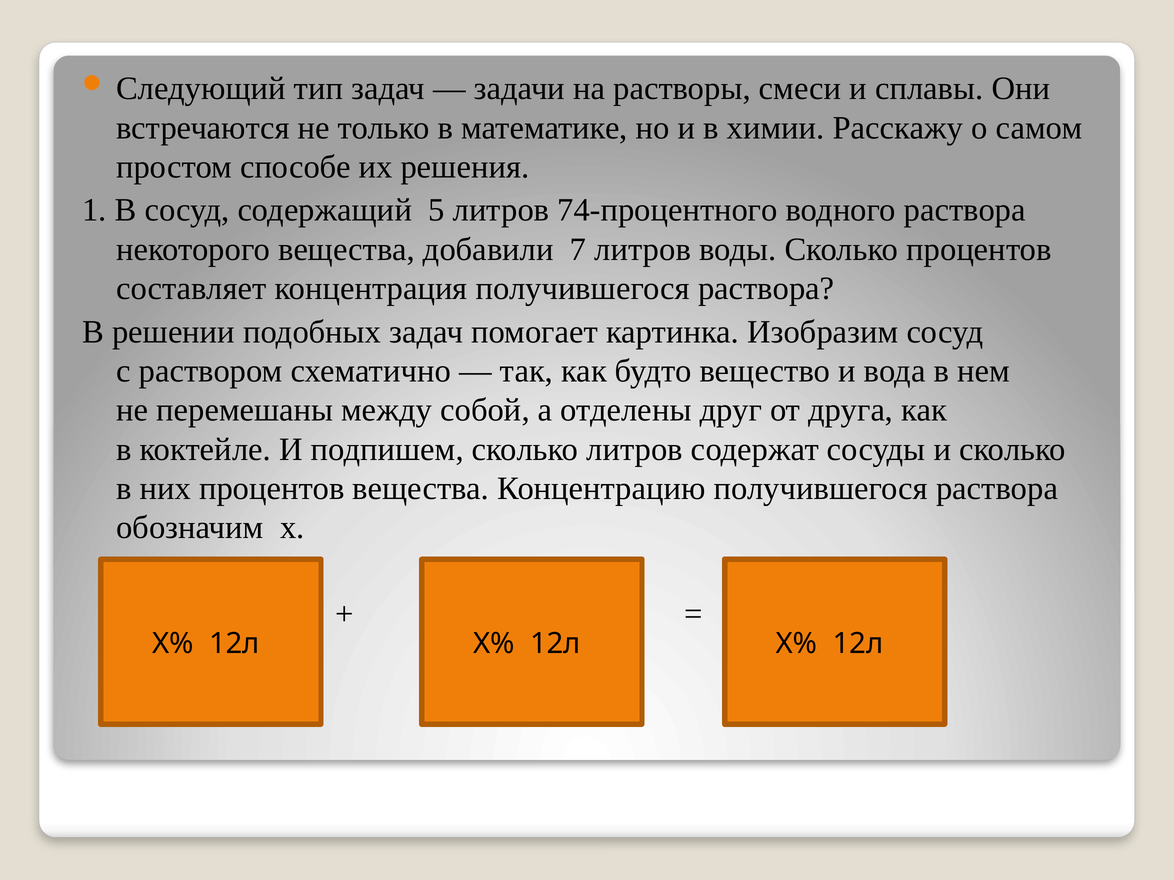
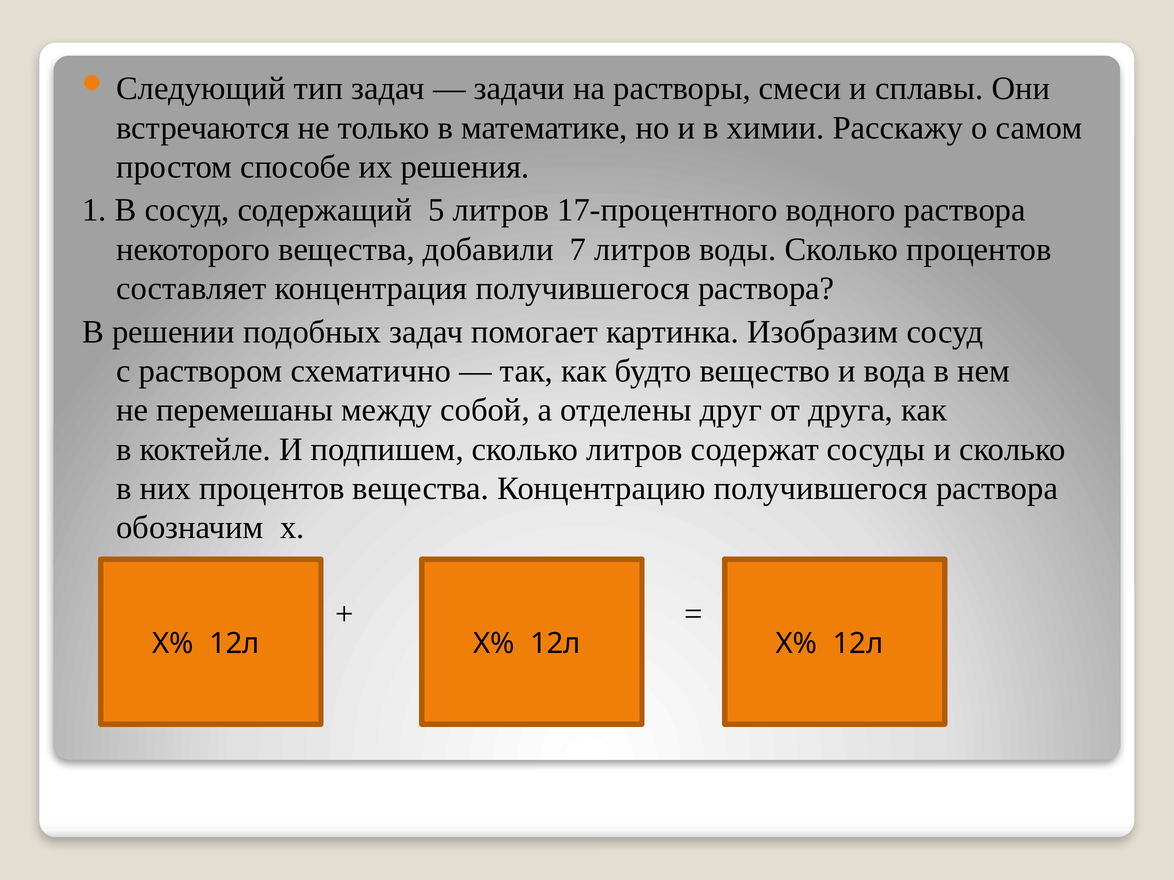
74-процентного: 74-процентного -> 17-процентного (667, 210)
